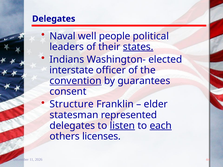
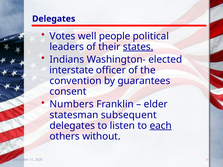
Naval: Naval -> Votes (62, 36)
convention underline: present -> none (76, 81)
Structure: Structure -> Numbers (72, 104)
represented: represented -> subsequent (129, 115)
listen underline: present -> none (122, 126)
licenses: licenses -> without (101, 137)
